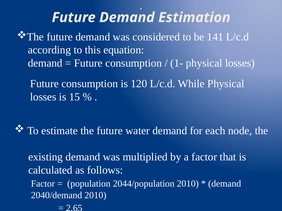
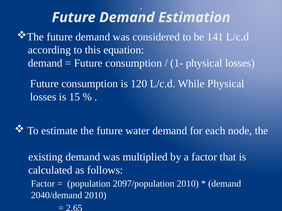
2044/population: 2044/population -> 2097/population (144, 184)
